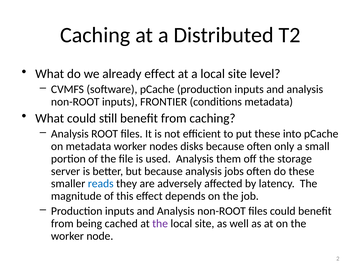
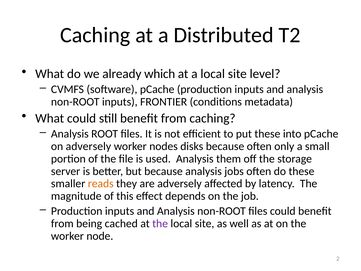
already effect: effect -> which (160, 74)
on metadata: metadata -> adversely (88, 146)
reads colour: blue -> orange (101, 183)
